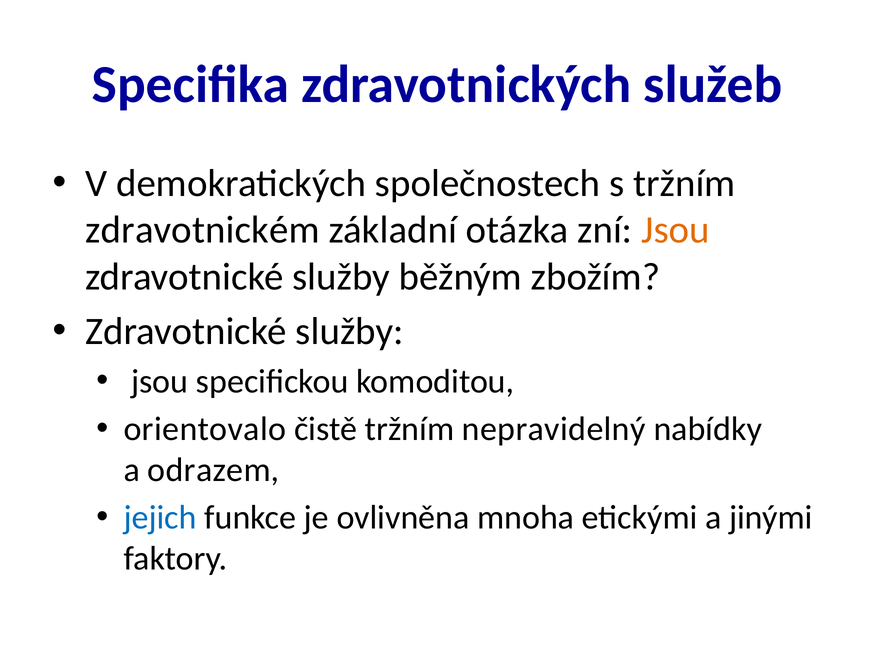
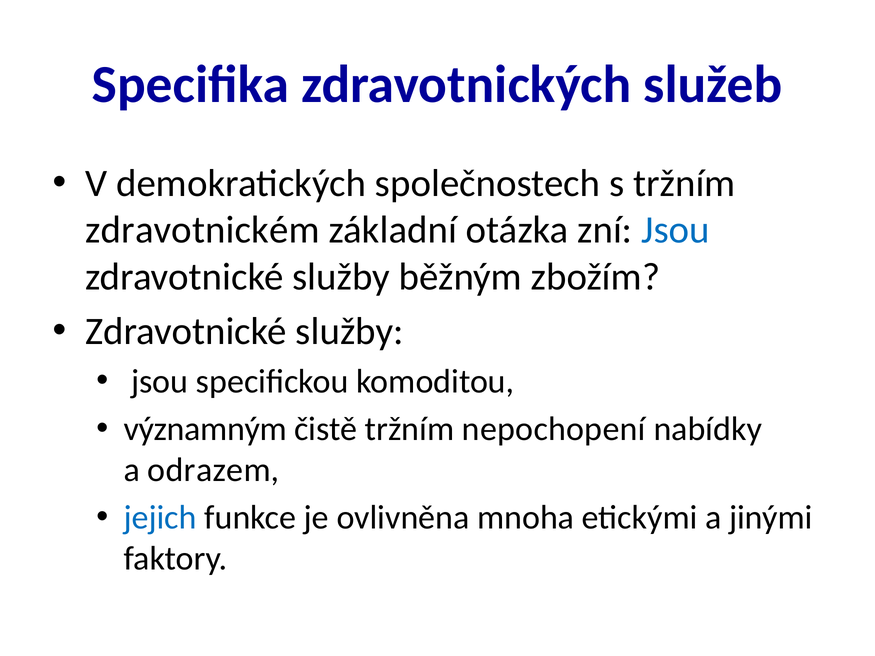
Jsou colour: orange -> blue (675, 230)
orientovalo: orientovalo -> významným (205, 429)
nepravidelný: nepravidelný -> nepochopení (554, 429)
